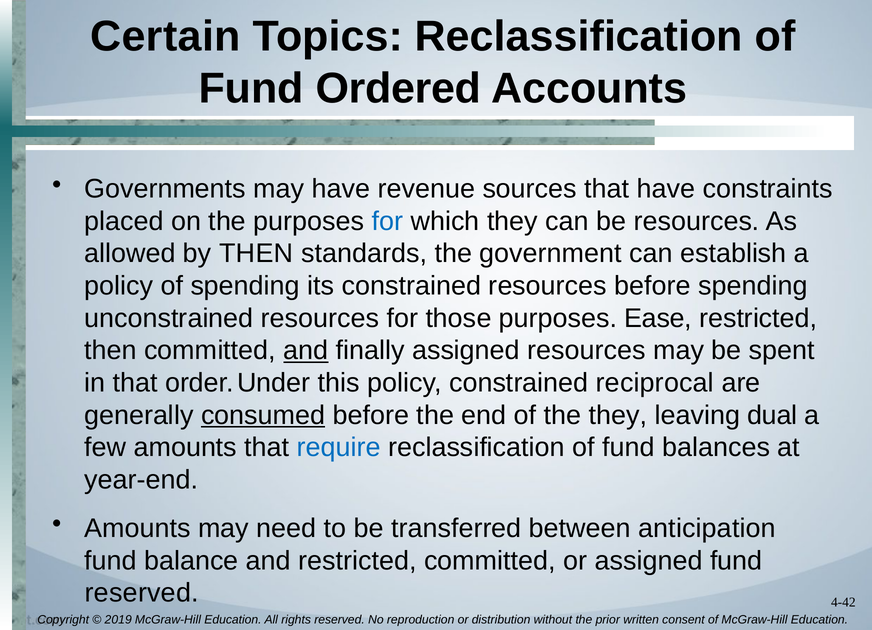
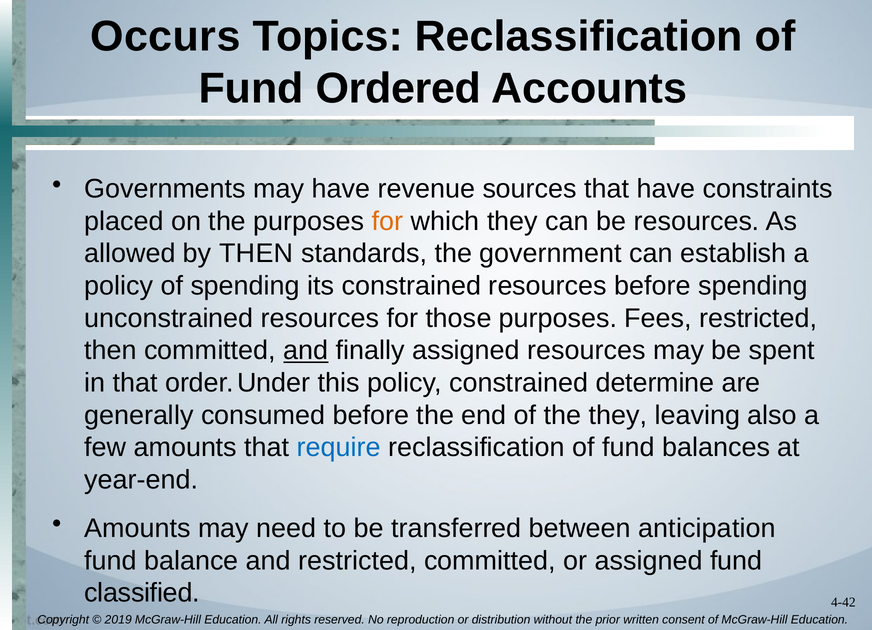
Certain: Certain -> Occurs (165, 37)
for colour: blue -> orange (387, 221)
Ease: Ease -> Fees (658, 318)
reciprocal: reciprocal -> determine (655, 383)
consumed underline: present -> none (263, 415)
dual: dual -> also (772, 415)
reserved: reserved -> classified (142, 593)
